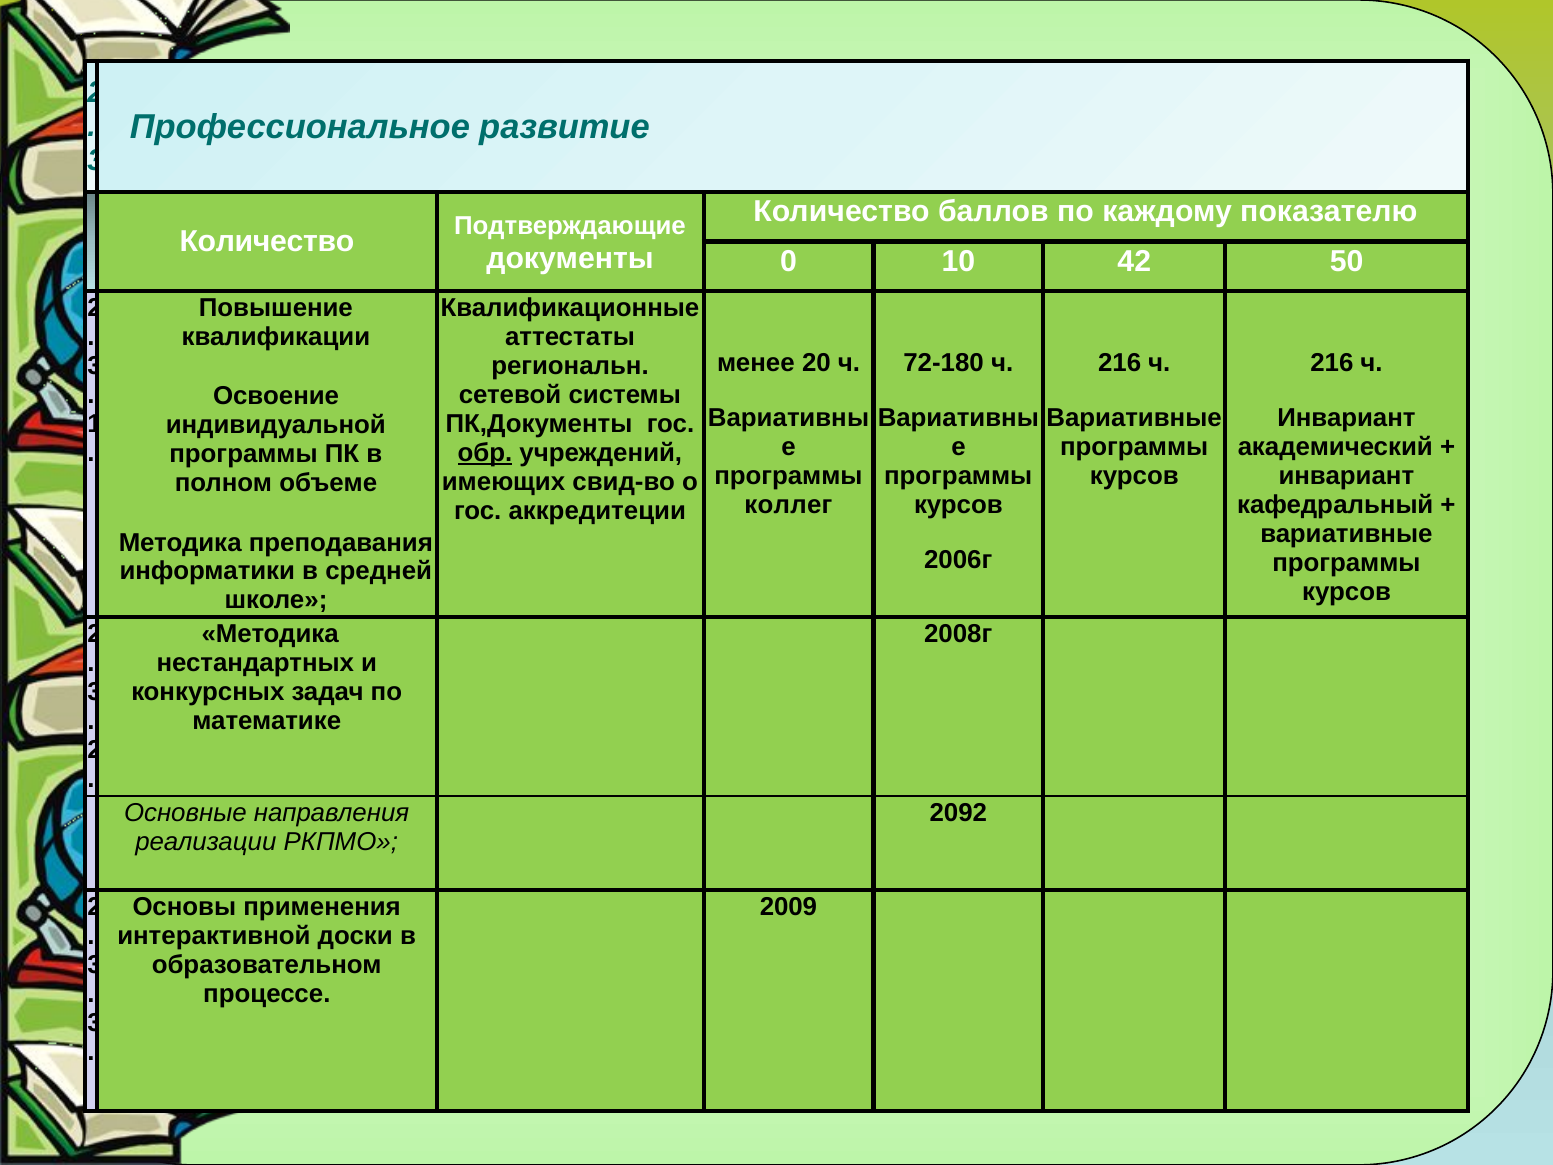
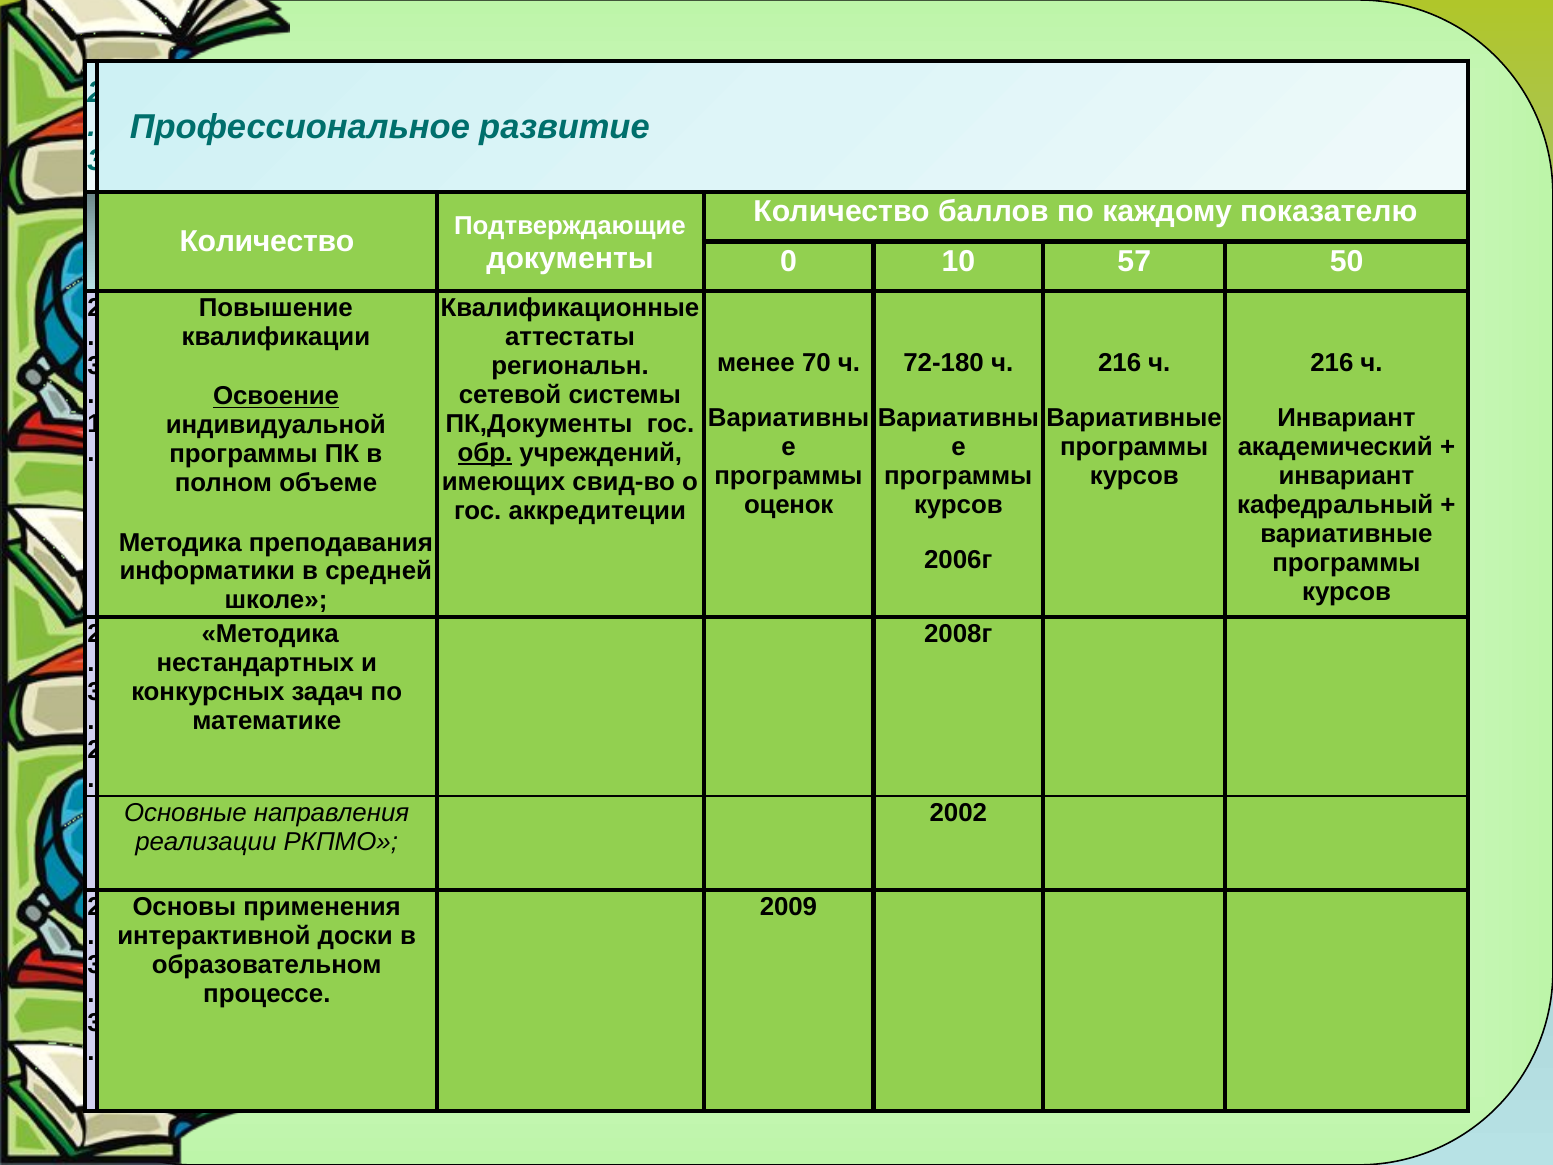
42: 42 -> 57 (1134, 261)
20: 20 -> 70 (816, 363)
Освоение underline: none -> present (276, 396)
коллег: коллег -> оценок (789, 505)
2092: 2092 -> 2002 (958, 813)
